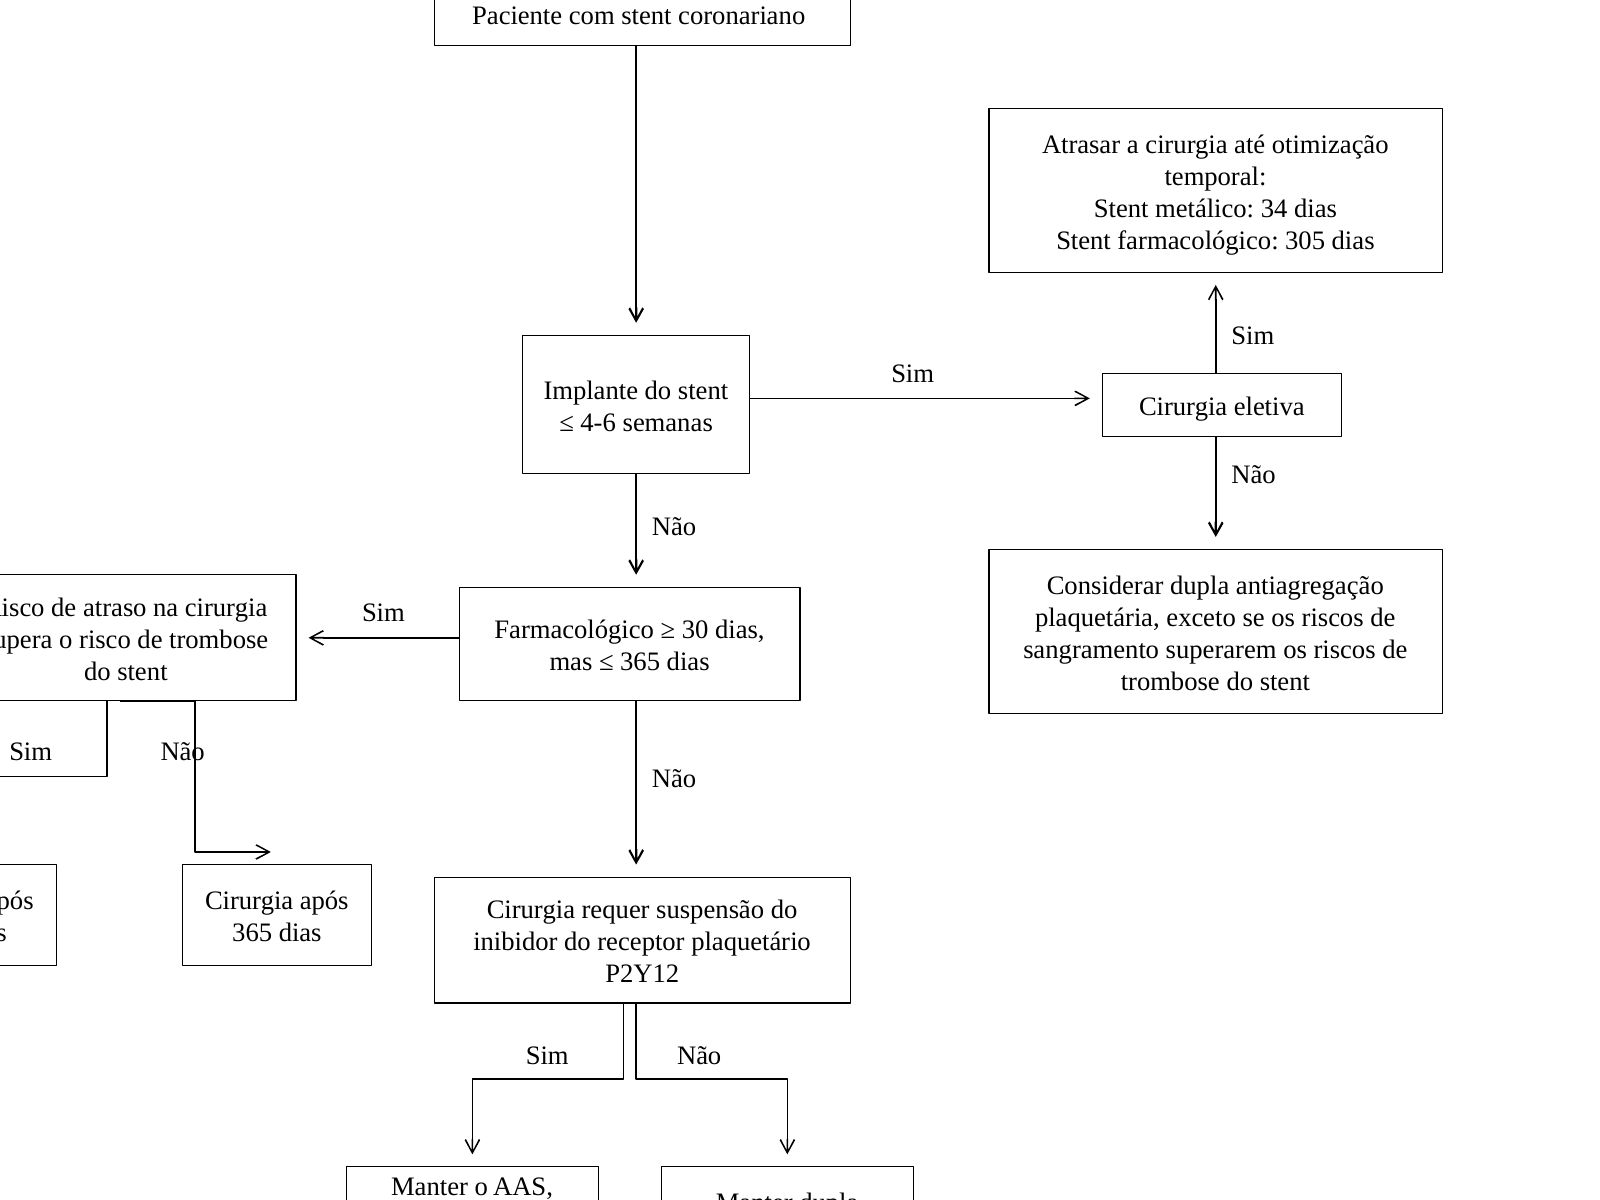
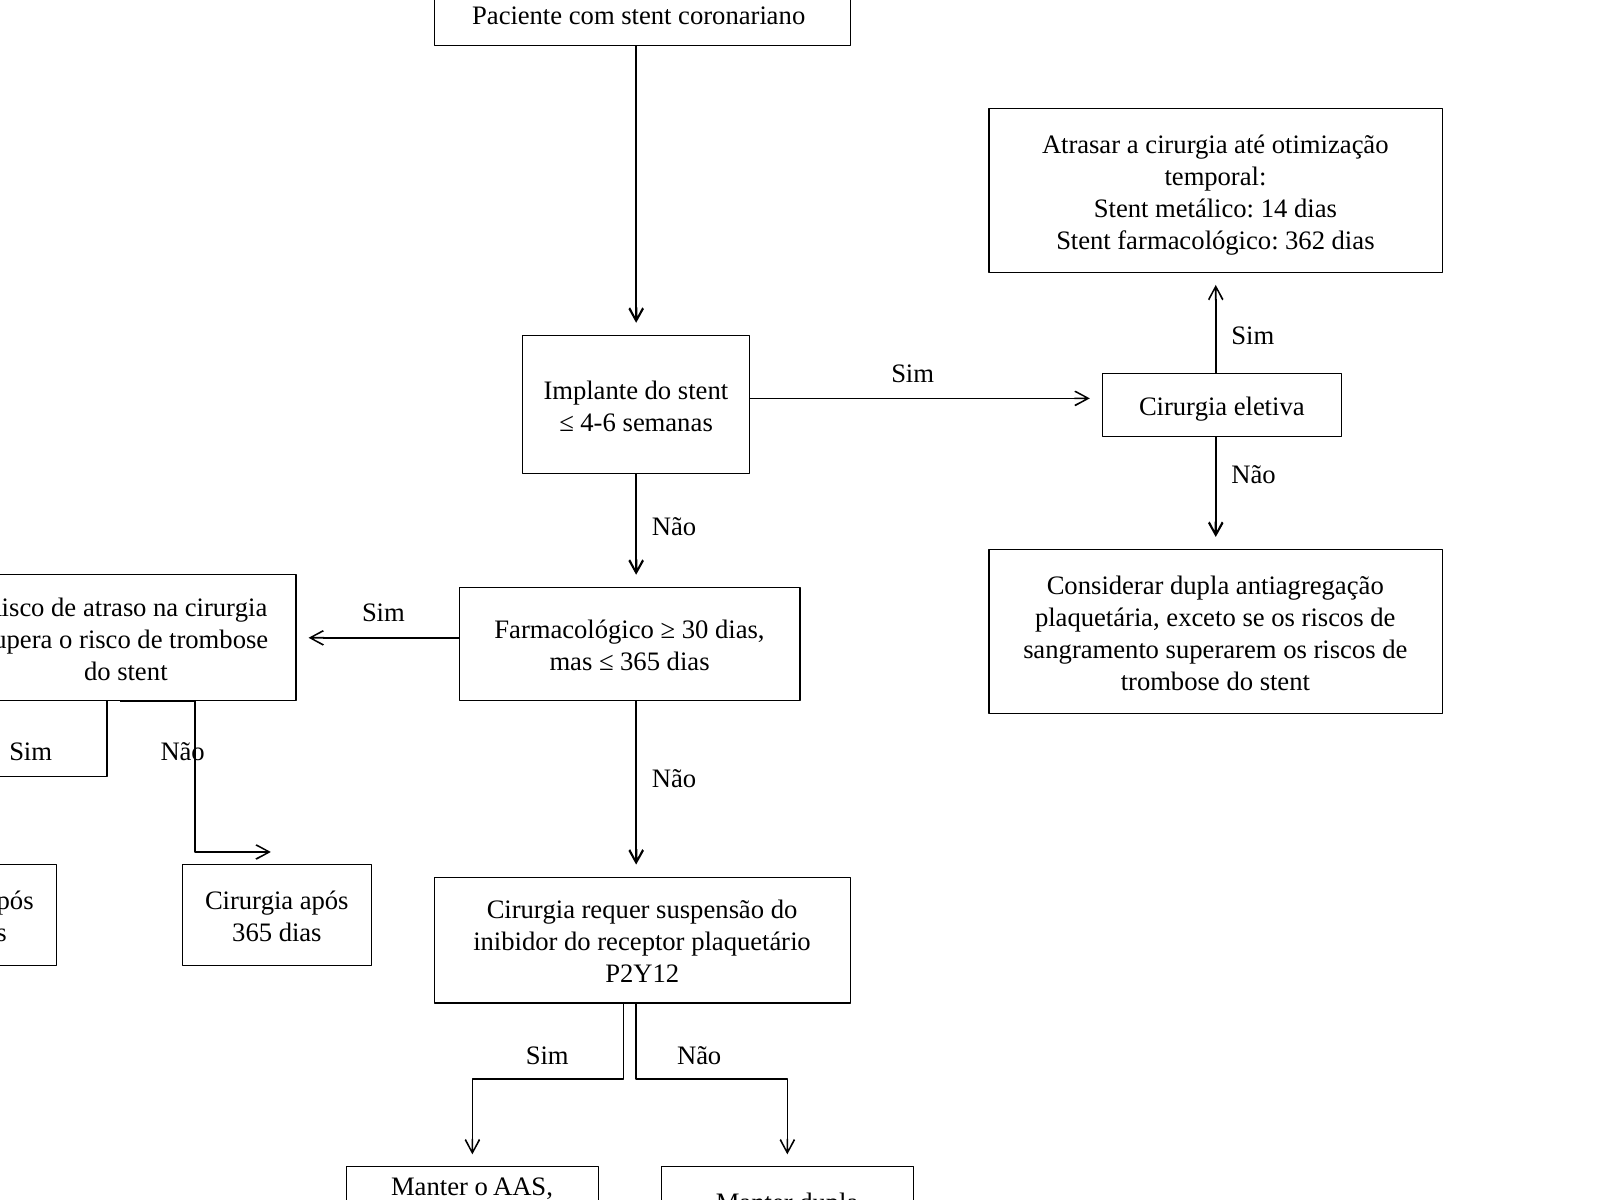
34: 34 -> 14 (1274, 208)
305: 305 -> 362 (1305, 240)
